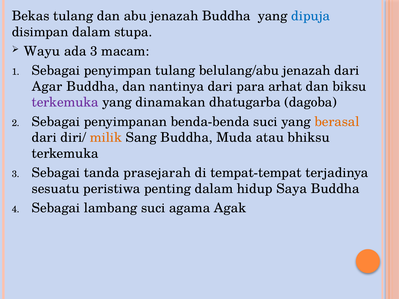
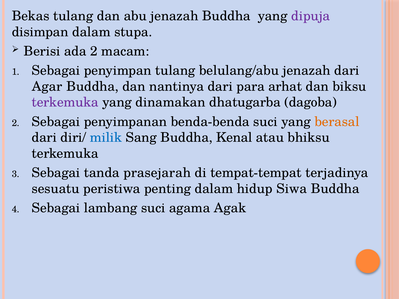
dipuja colour: blue -> purple (311, 16)
Wayu: Wayu -> Berisi (42, 51)
ada 3: 3 -> 2 (94, 51)
milik colour: orange -> blue (106, 138)
Muda: Muda -> Kenal (234, 138)
Saya: Saya -> Siwa (292, 189)
